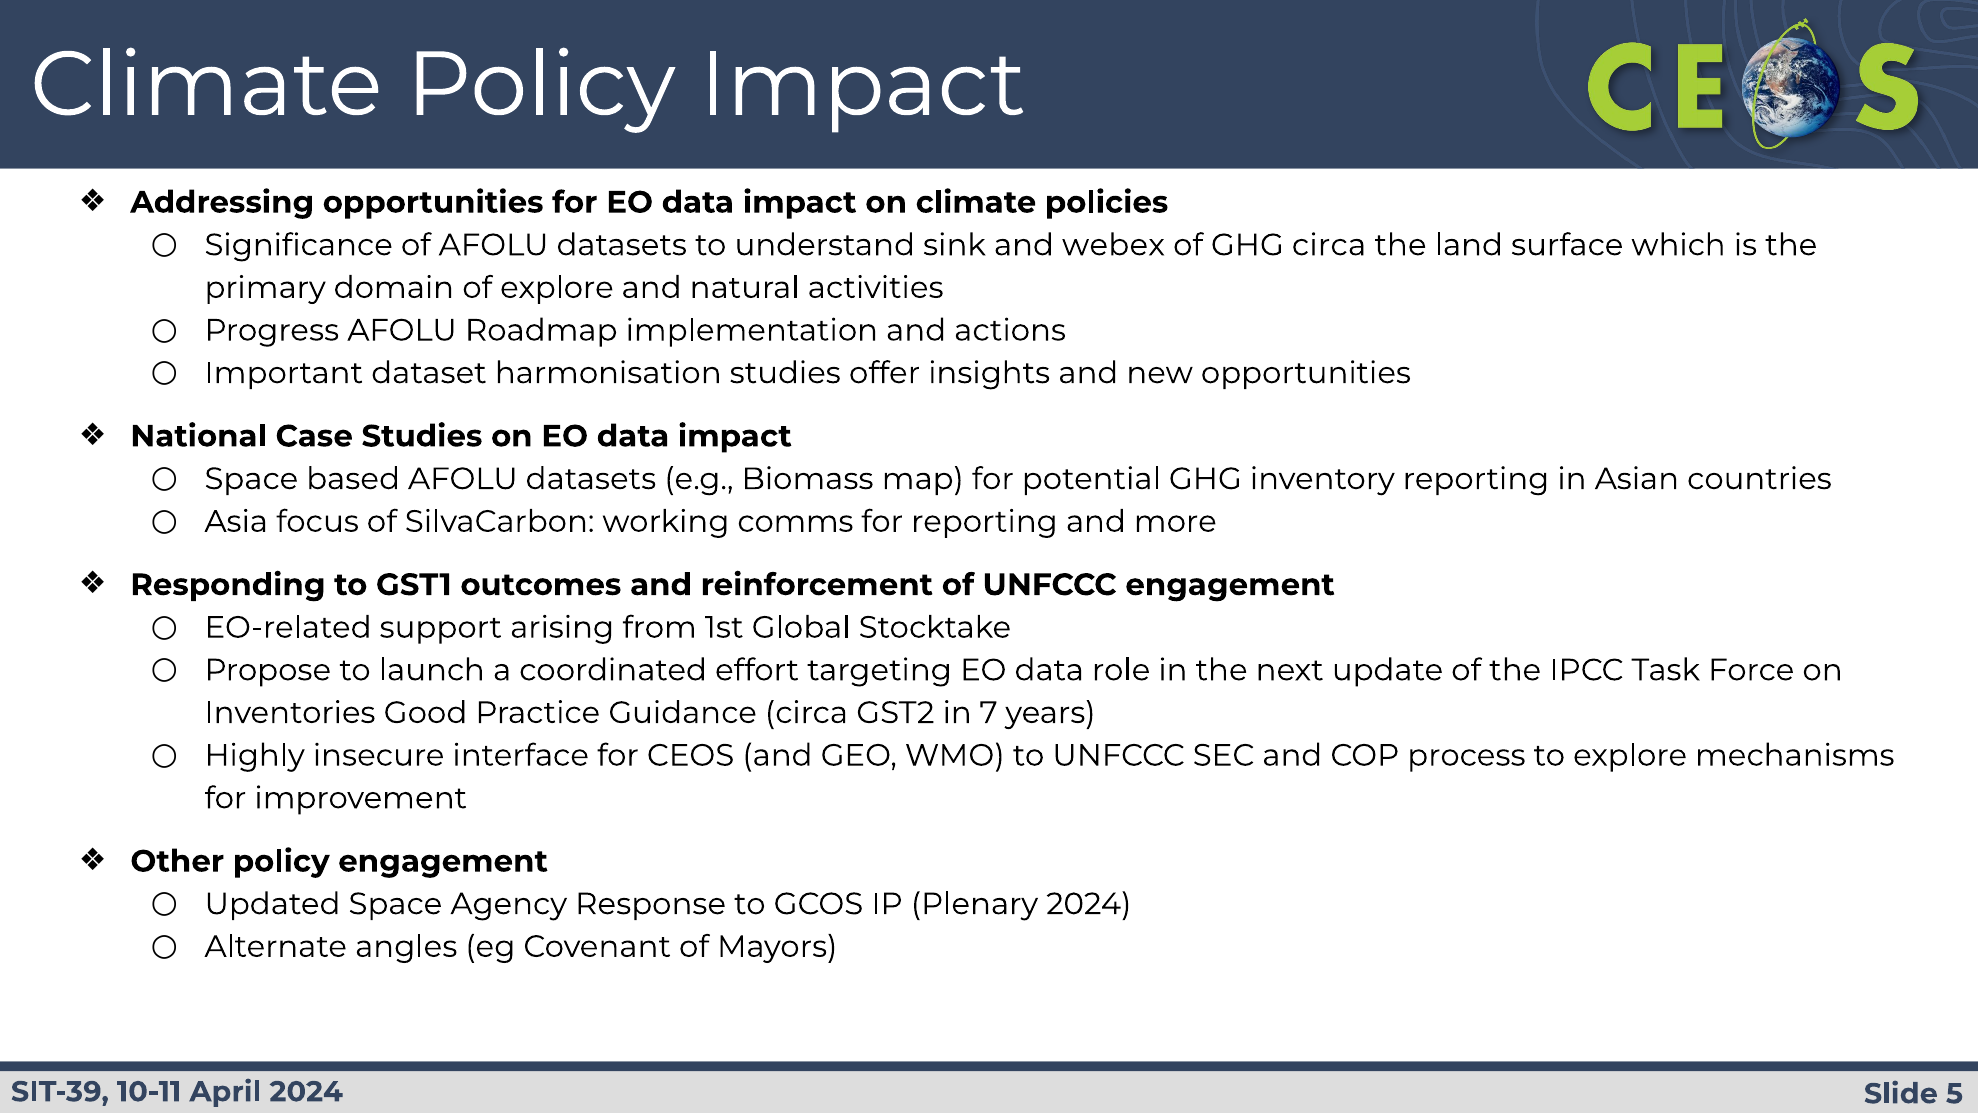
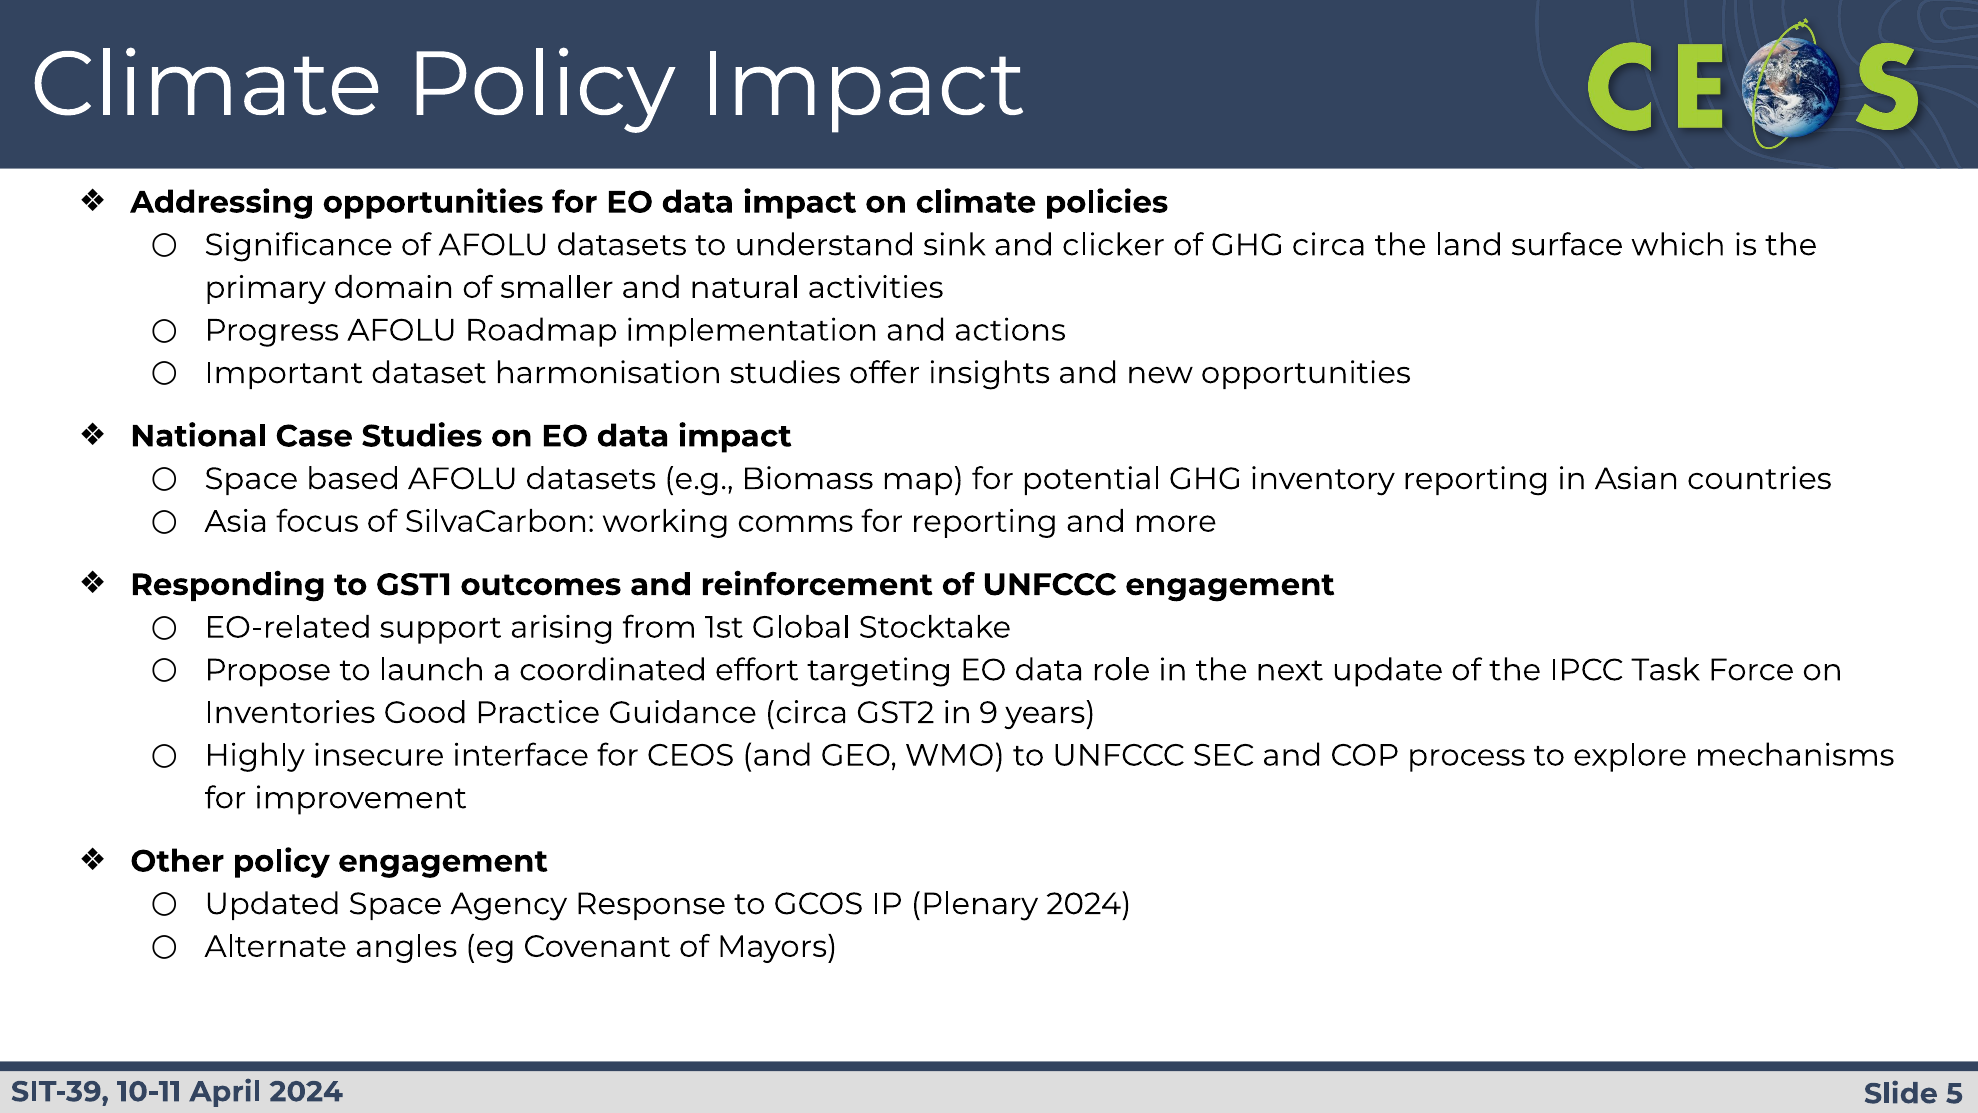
webex: webex -> clicker (1113, 245)
of explore: explore -> smaller (557, 288)
7: 7 -> 9 (989, 713)
